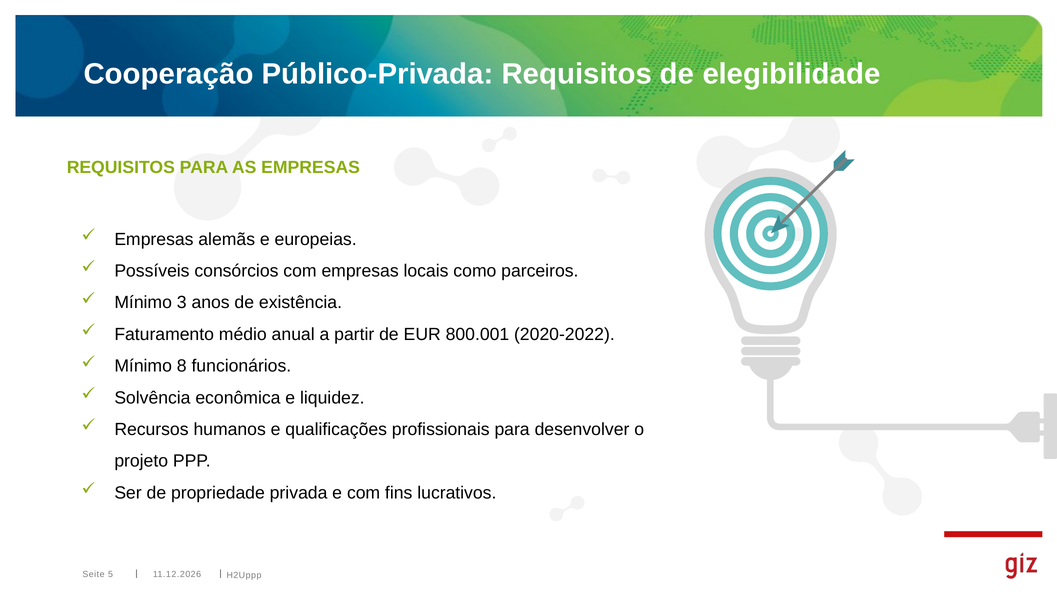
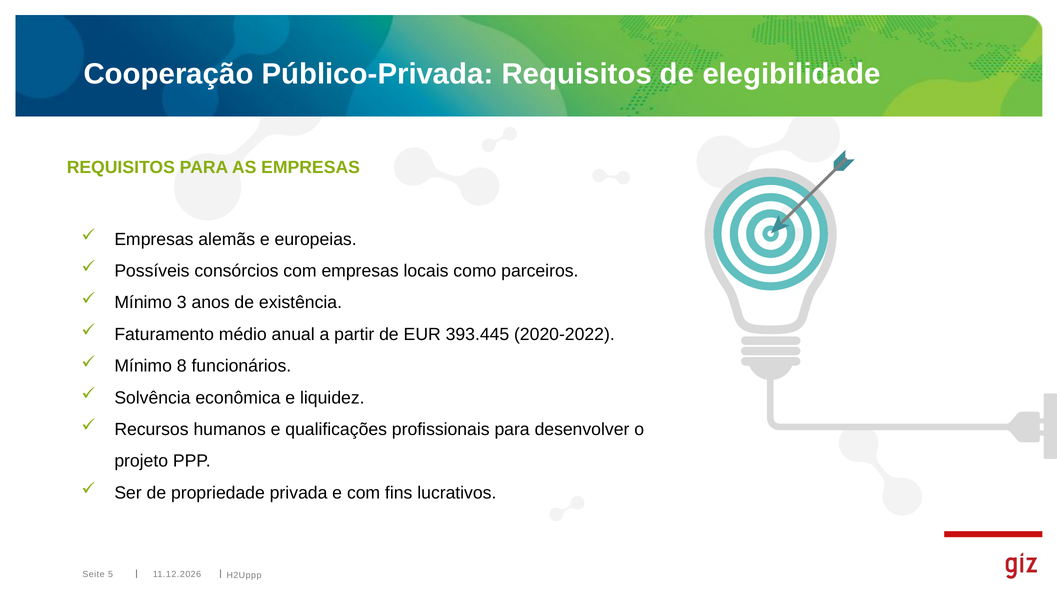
800.001: 800.001 -> 393.445 (477, 335)
